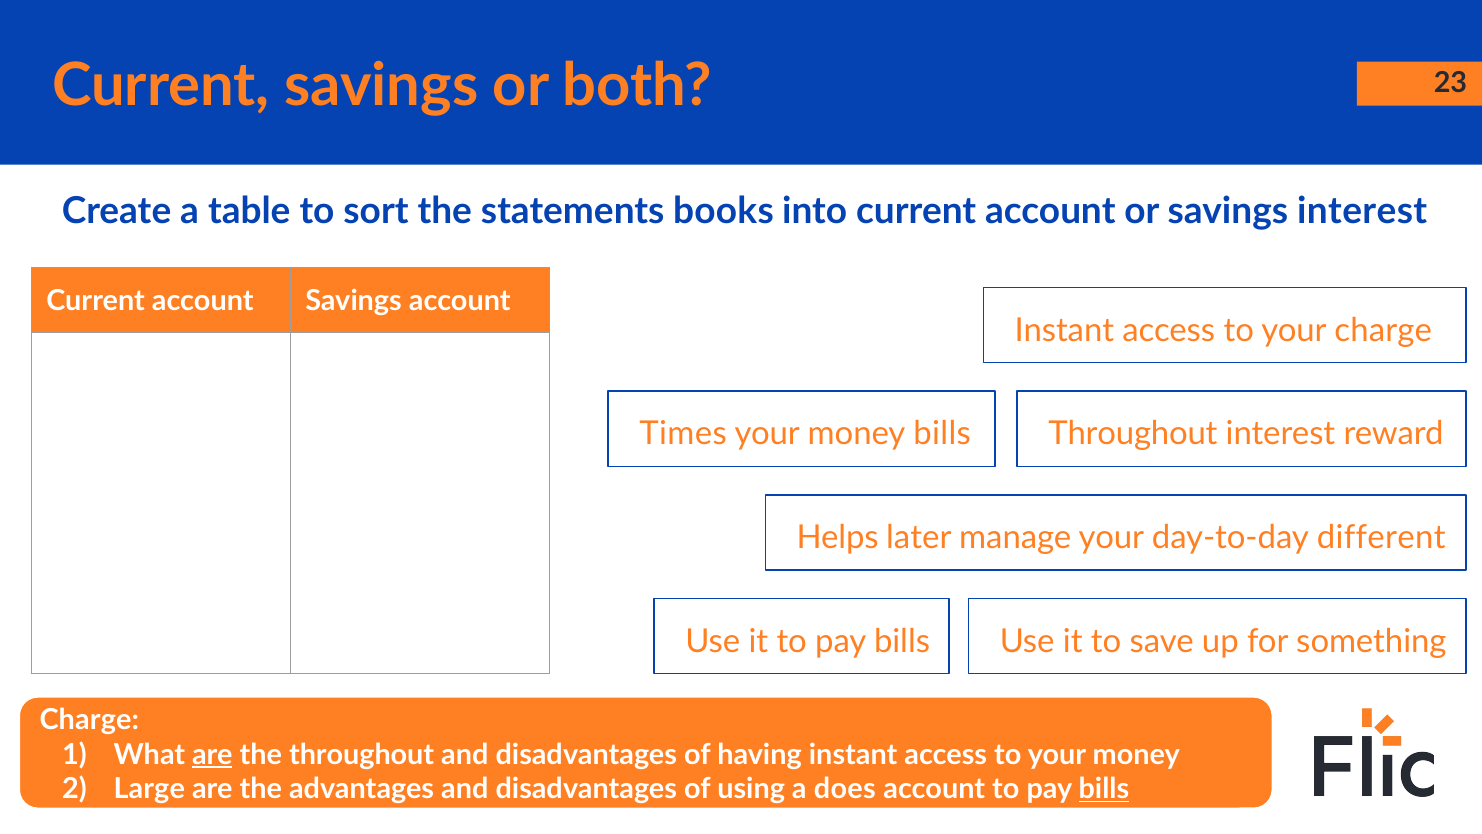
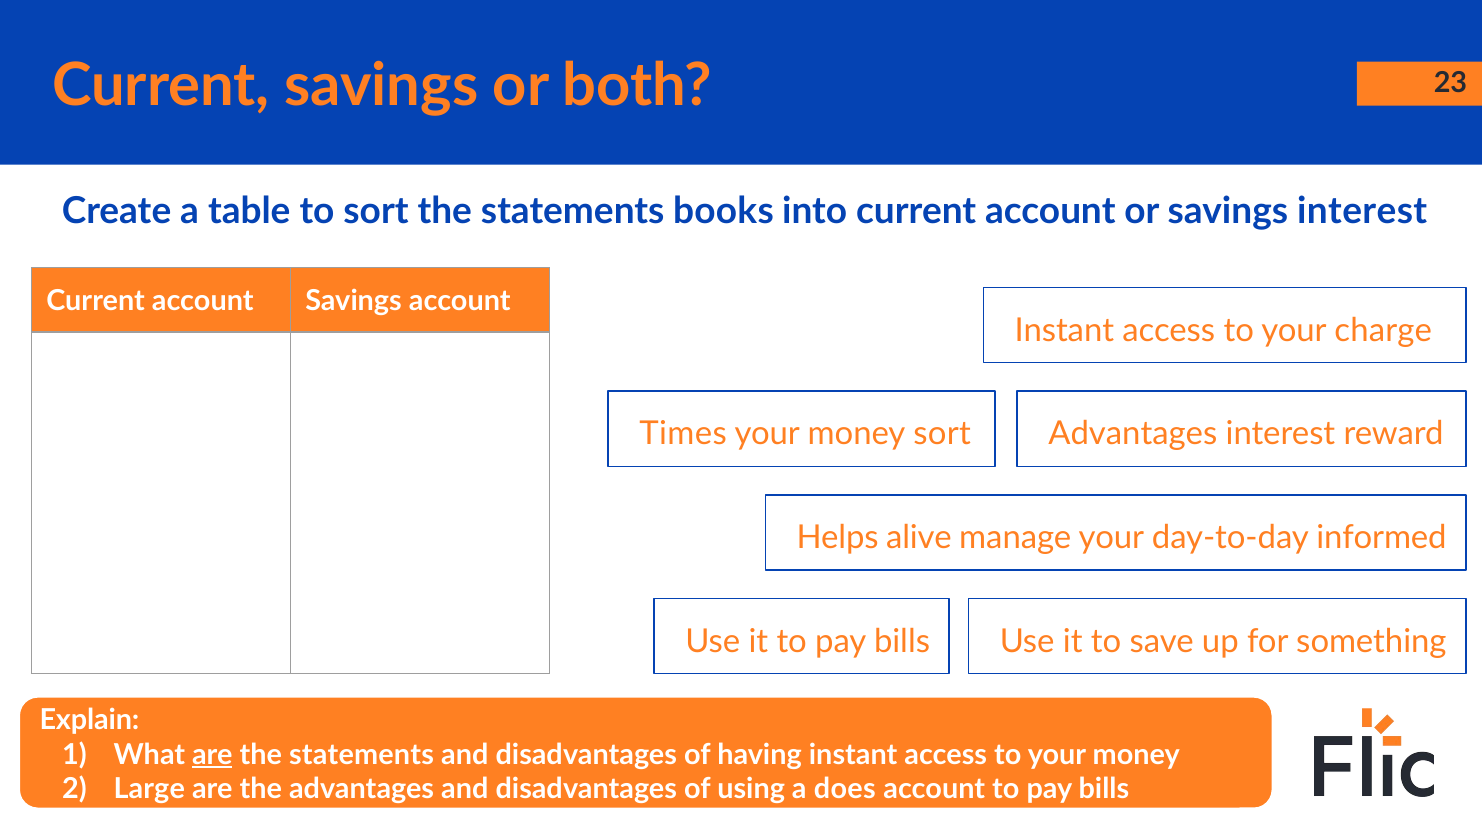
money bills: bills -> sort (942, 434)
Throughout: Throughout -> Advantages (1133, 434)
later: later -> alive (919, 538)
different: different -> informed (1381, 538)
Charge: Charge -> Explain (89, 720)
throughout: throughout -> statements (362, 754)
bills underline: present -> none (1104, 789)
